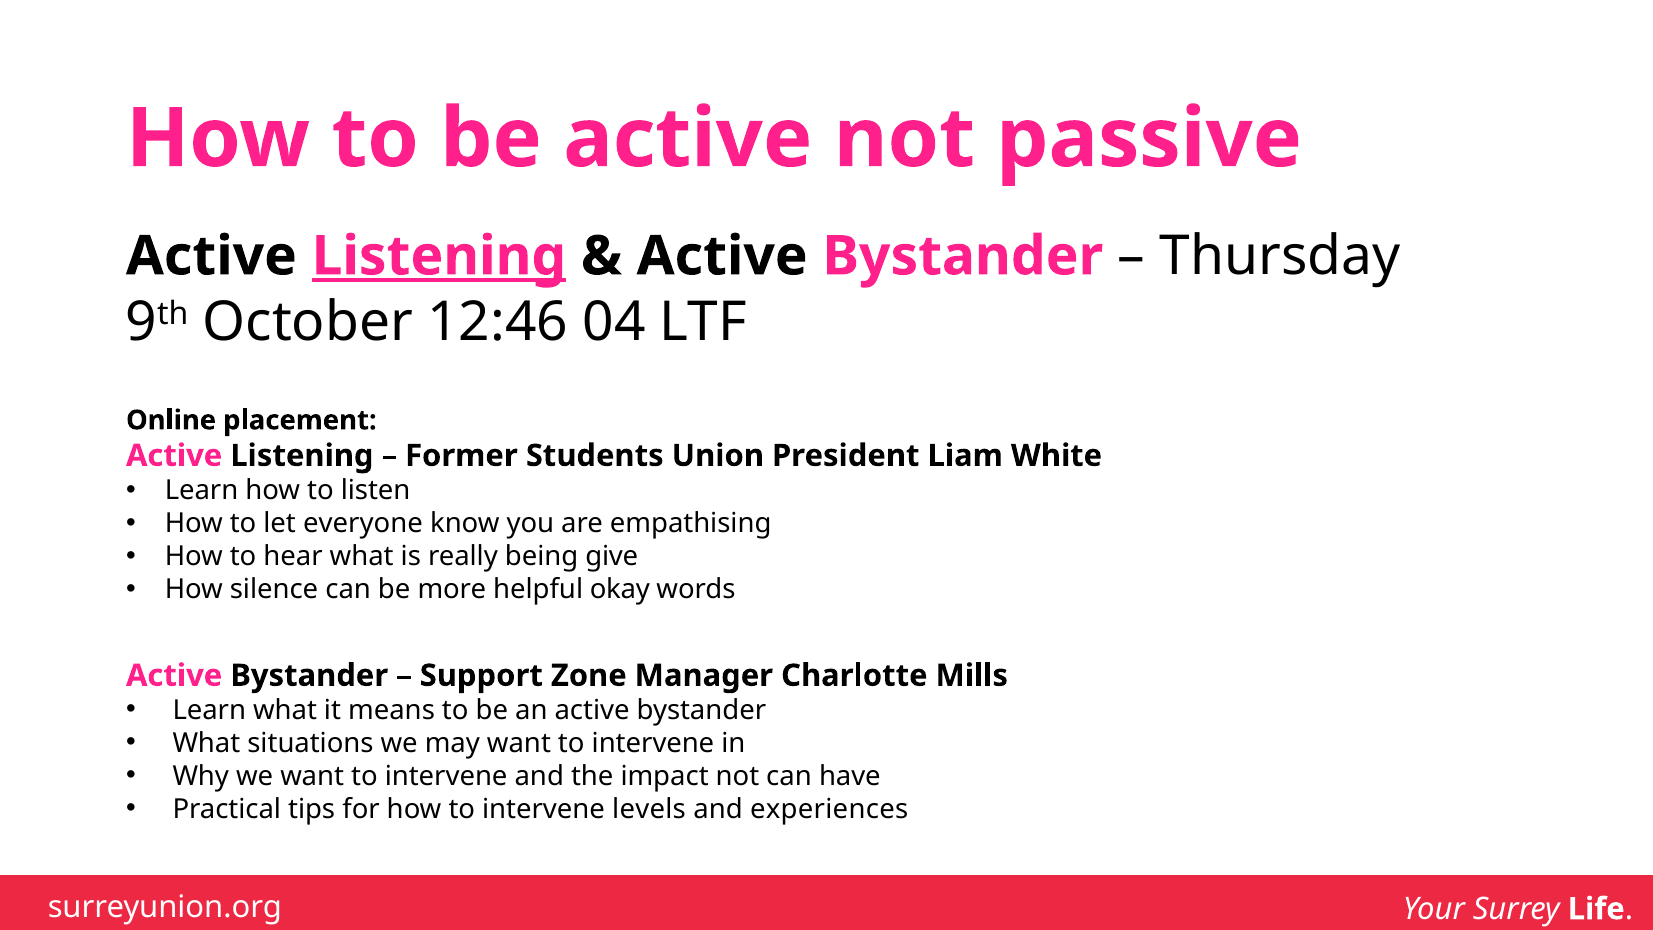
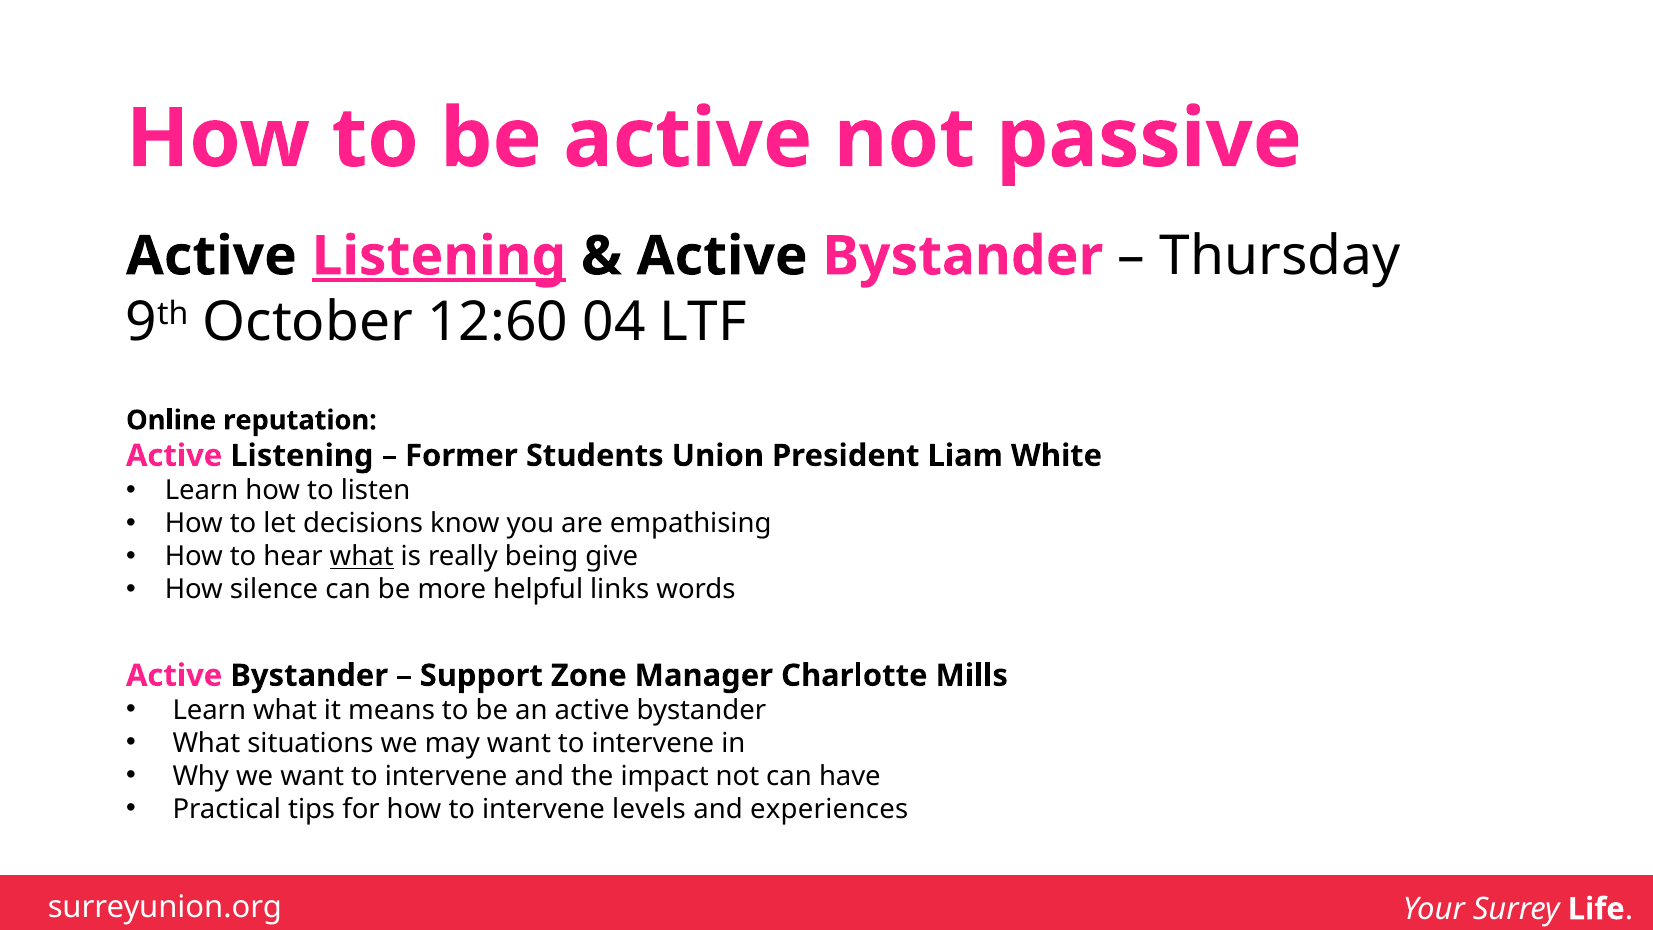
12:46: 12:46 -> 12:60 (498, 322)
placement: placement -> reputation (300, 420)
everyone: everyone -> decisions (363, 523)
what underline: none -> present (362, 556)
okay: okay -> links (620, 589)
